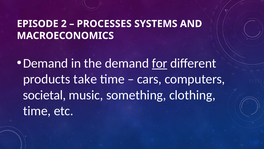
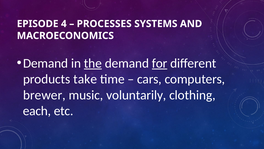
2: 2 -> 4 (64, 24)
the underline: none -> present (93, 63)
societal: societal -> brewer (44, 95)
something: something -> voluntarily (136, 95)
time: time -> each (37, 111)
